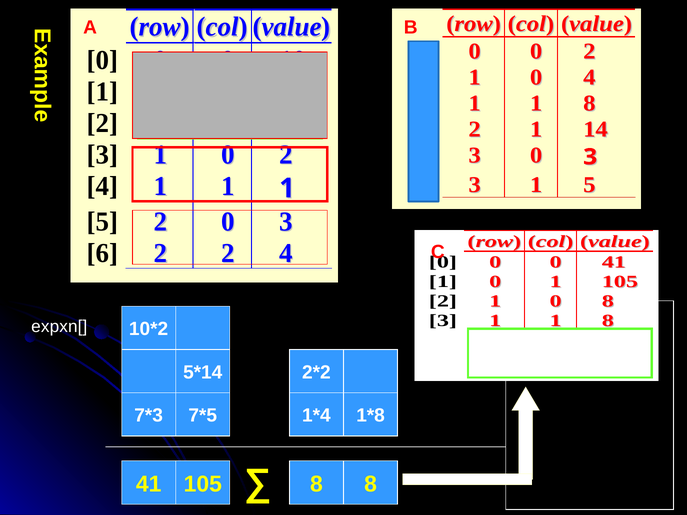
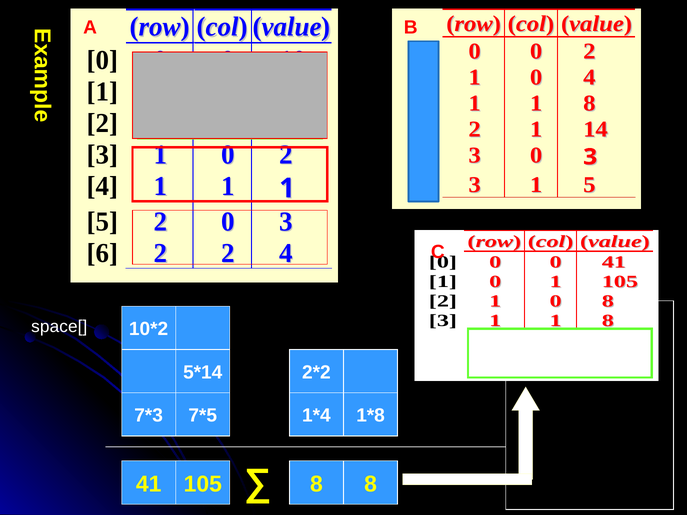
expxn[: expxn[ -> space[ (59, 327)
